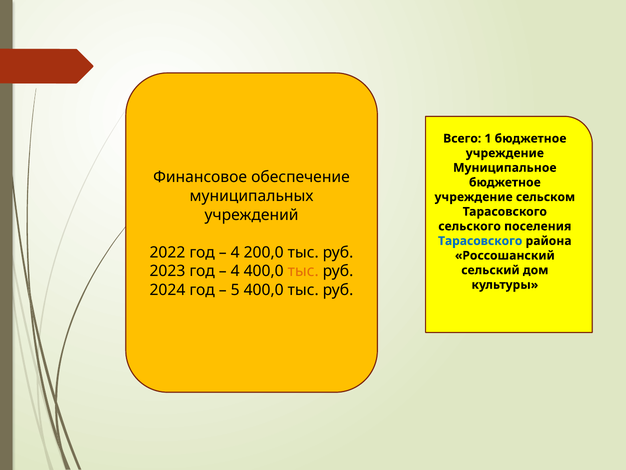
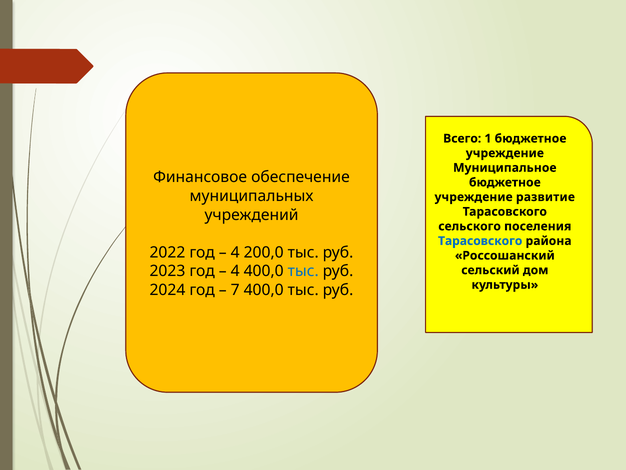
сельском: сельском -> развитие (545, 197)
тыс colour: orange -> blue (303, 271)
5: 5 -> 7 (235, 290)
